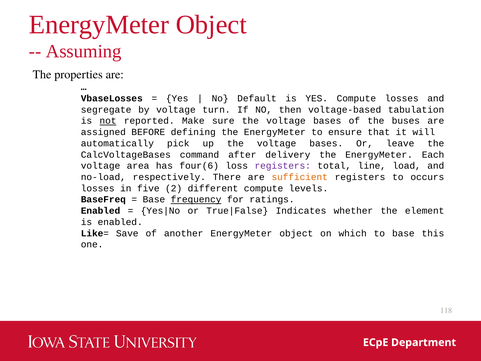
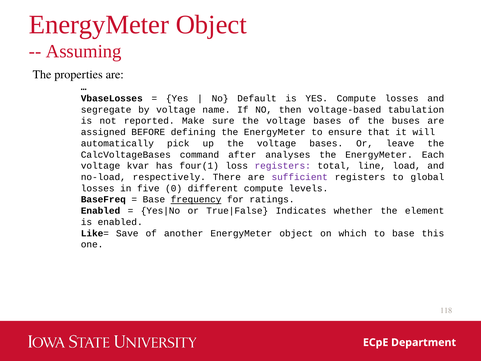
turn: turn -> name (216, 110)
not underline: present -> none (108, 121)
delivery: delivery -> analyses (288, 154)
area: area -> kvar (138, 166)
four(6: four(6 -> four(1 (199, 166)
sufficient colour: orange -> purple (300, 177)
occurs: occurs -> global (427, 177)
2: 2 -> 0 (174, 188)
